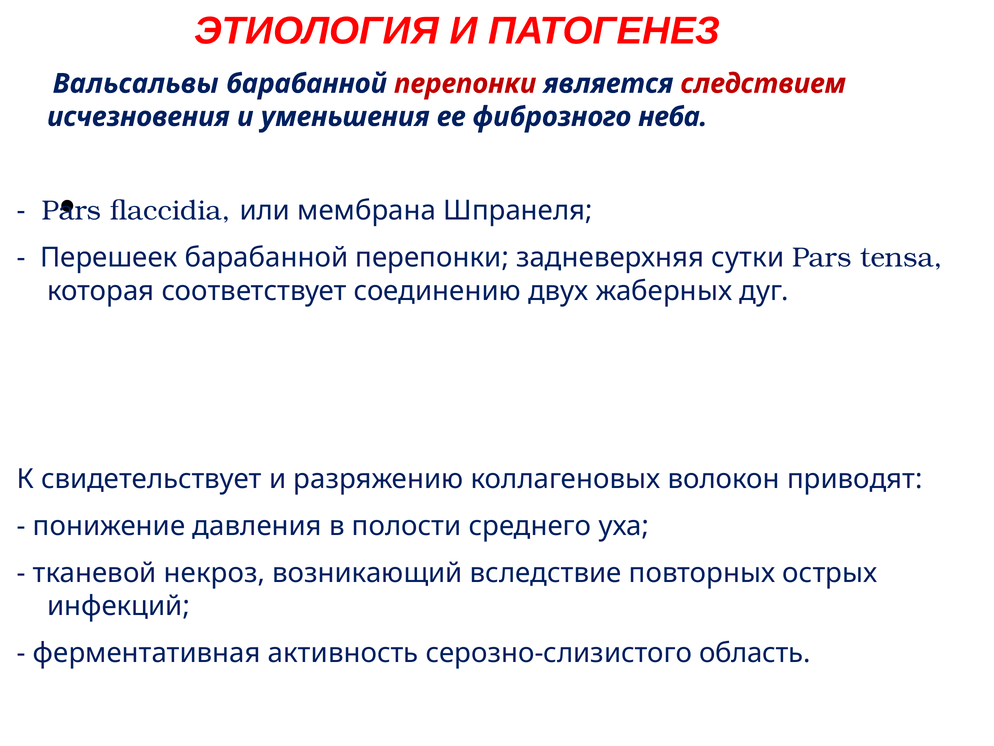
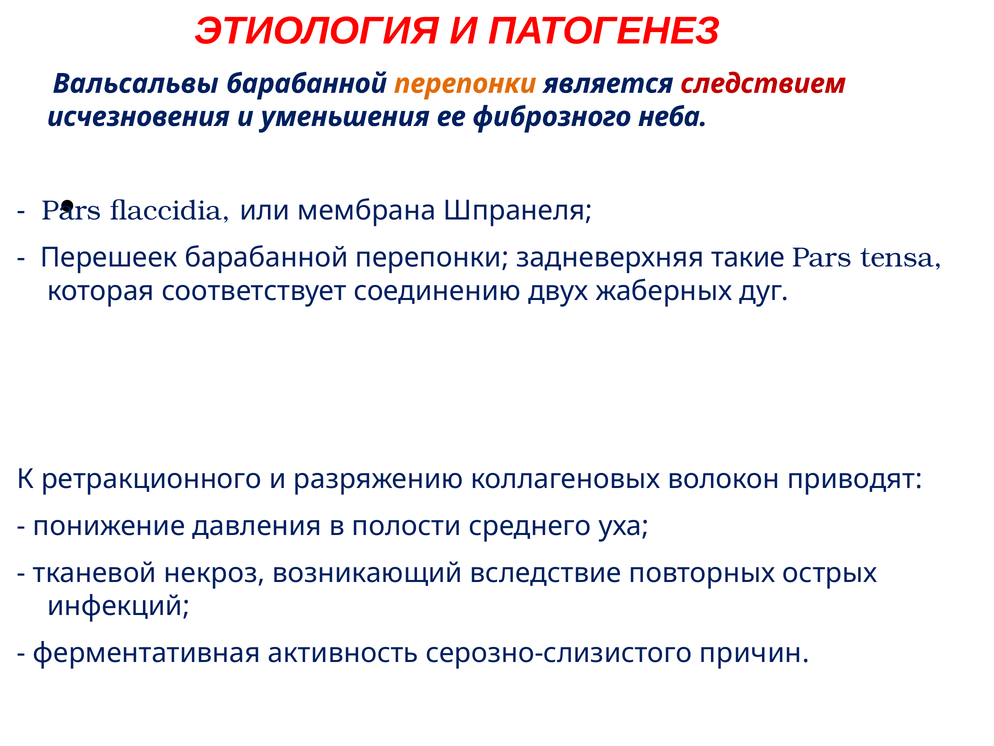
перепонки colour: red -> orange (465, 84)
сутки: сутки -> такие (748, 258)
свидетельствует: свидетельствует -> ретракционного (152, 479)
область: область -> причин (755, 653)
